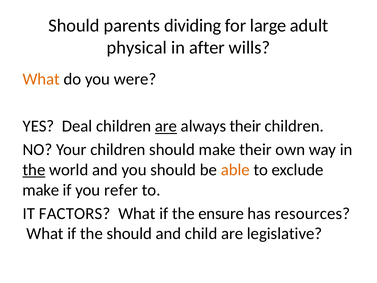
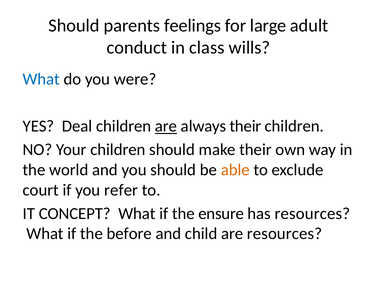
dividing: dividing -> feelings (193, 25)
physical: physical -> conduct (137, 47)
after: after -> class (207, 47)
What colour: orange -> blue (41, 79)
the underline: present -> none (34, 170)
make: make -> court (41, 190)
FACTORS: FACTORS -> CONCEPT (75, 213)
the should: should -> before (129, 233)
are legislative: legislative -> resources (284, 233)
